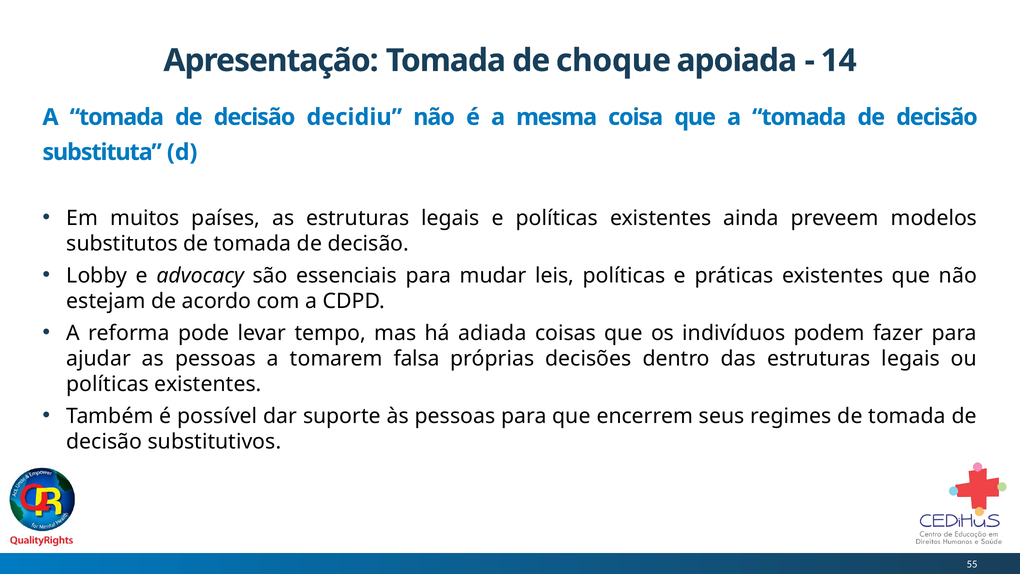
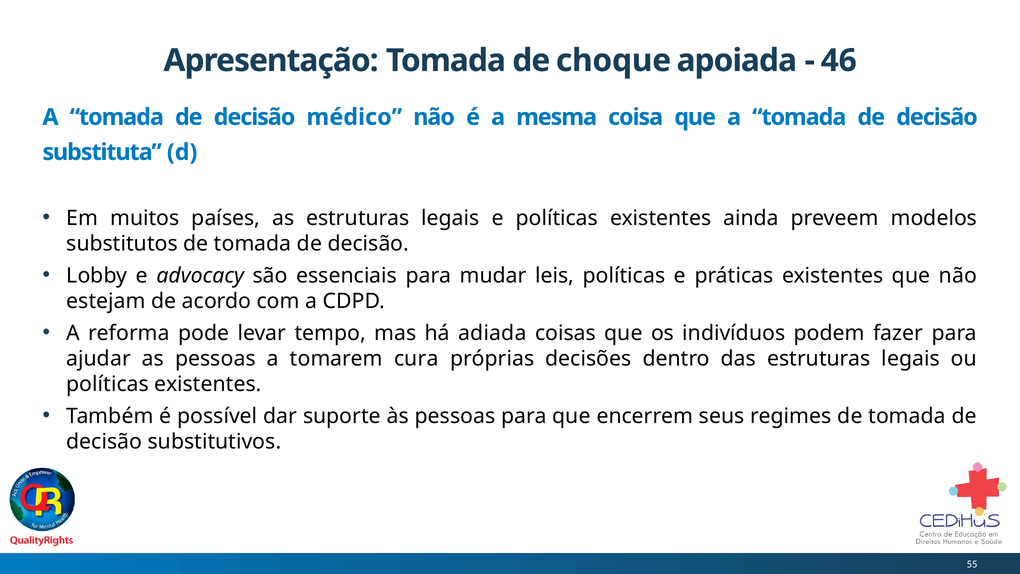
14: 14 -> 46 (839, 61)
decidiu: decidiu -> médico (354, 117)
falsa: falsa -> cura (416, 358)
